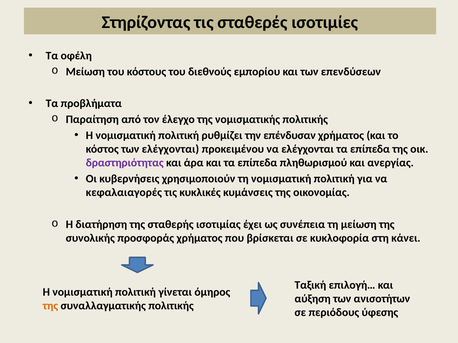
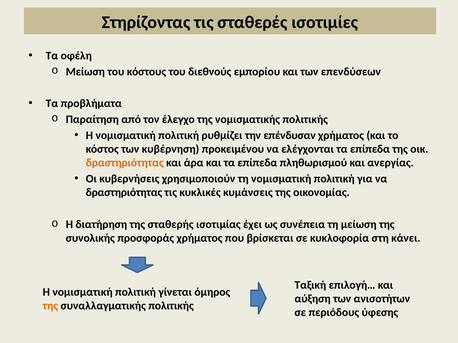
των ελέγχονται: ελέγχονται -> κυβέρνηση (170, 149)
δραστηριότητας colour: purple -> orange (125, 163)
κεφαλαιαγορές: κεφαλαιαγορές -> δραστηριότητας (124, 193)
